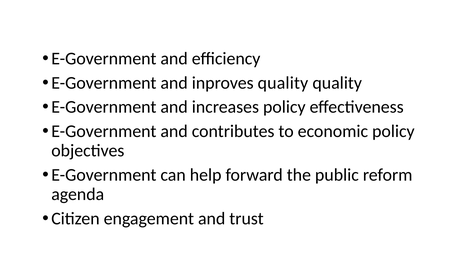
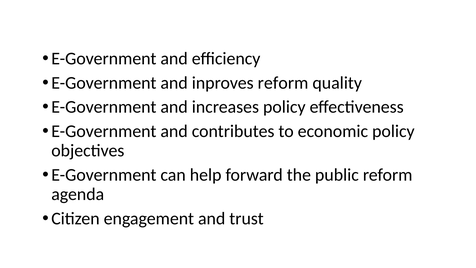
inproves quality: quality -> reform (283, 83)
